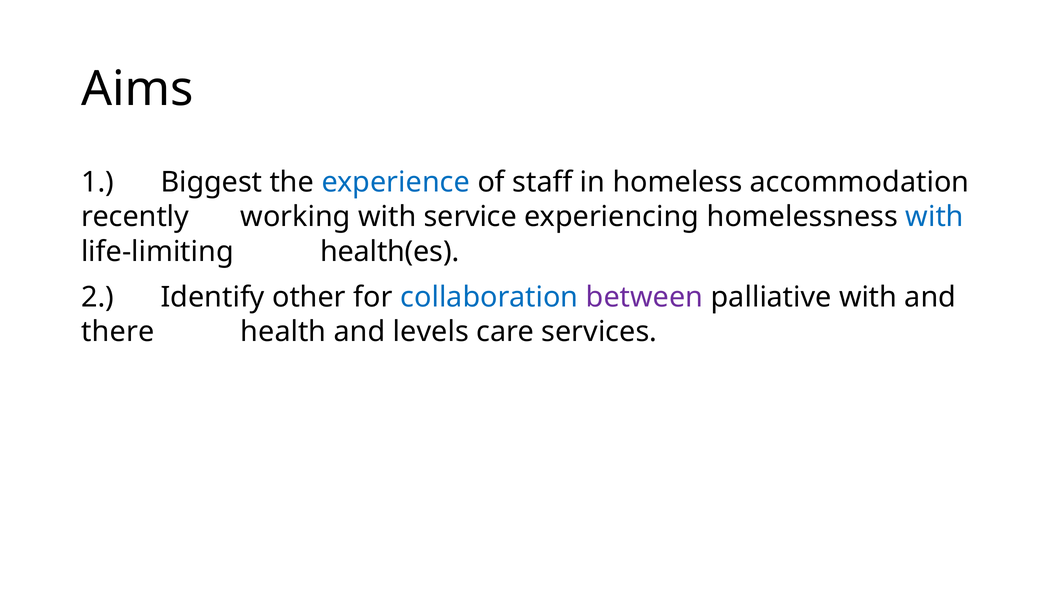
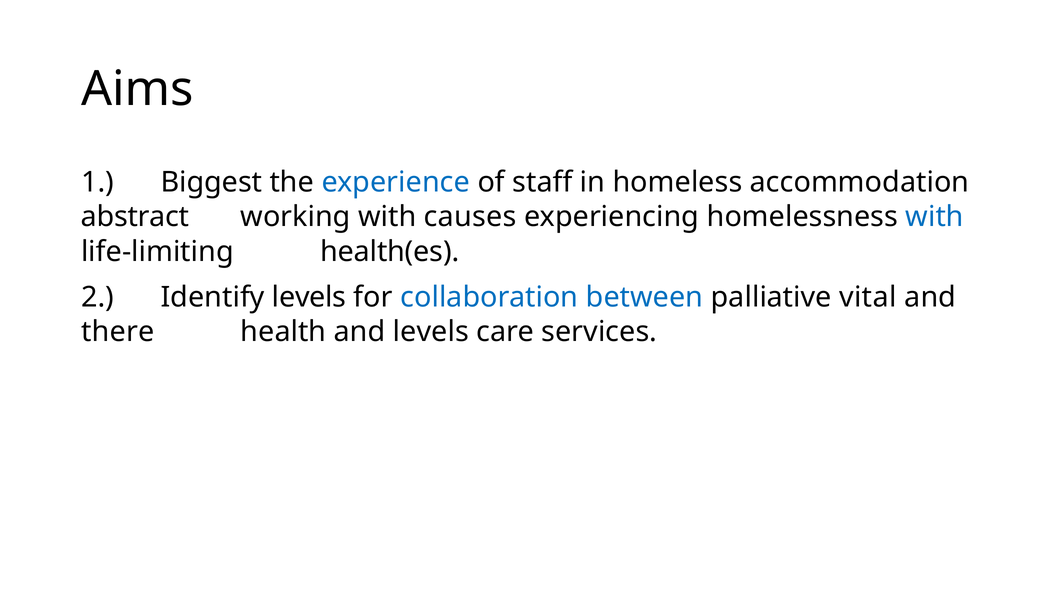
recently: recently -> abstract (135, 217)
service: service -> causes (470, 217)
Identify other: other -> levels (309, 297)
between colour: purple -> blue (645, 297)
palliative with: with -> vital (868, 297)
